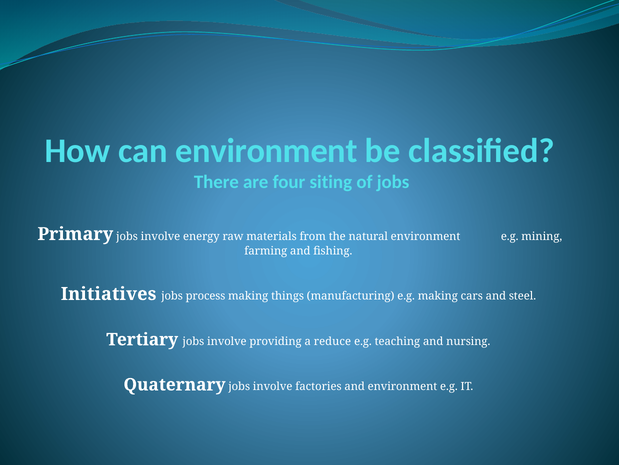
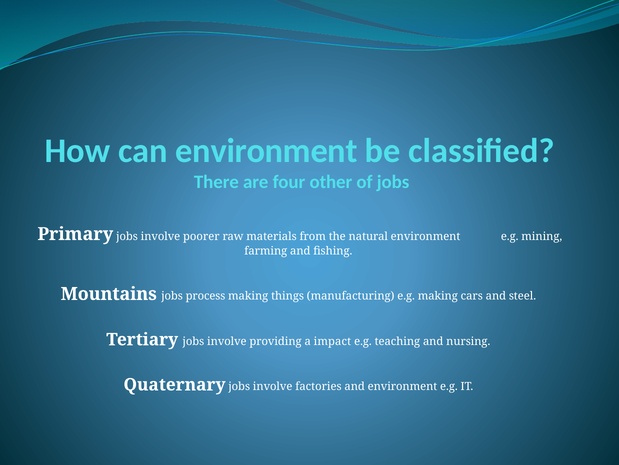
siting: siting -> other (331, 181)
energy: energy -> poorer (201, 236)
Initiatives: Initiatives -> Mountains (109, 294)
reduce: reduce -> impact (332, 341)
